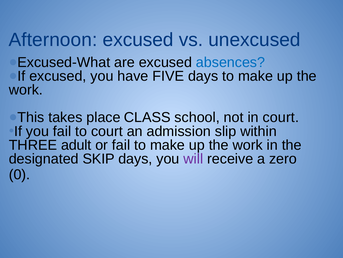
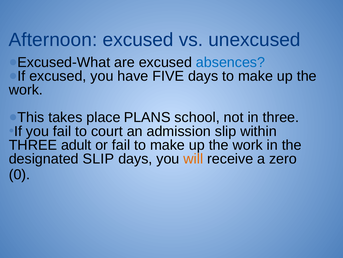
CLASS: CLASS -> PLANS (147, 117)
in court: court -> three (281, 117)
designated SKIP: SKIP -> SLIP (98, 158)
will colour: purple -> orange (193, 158)
